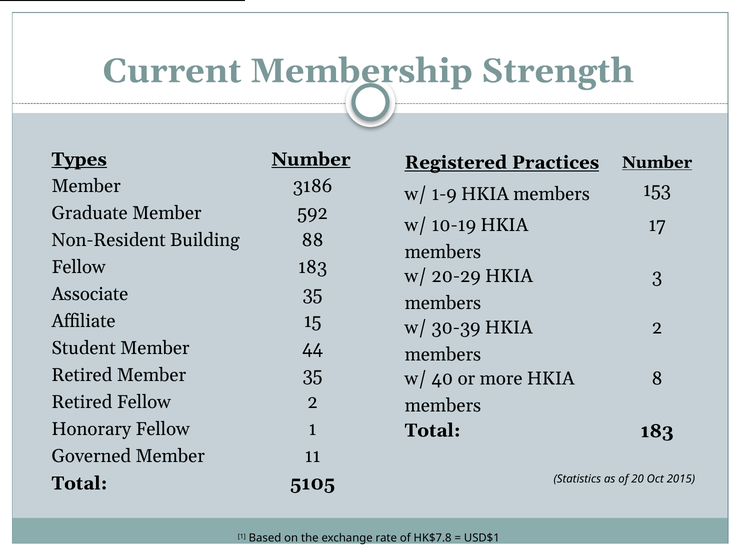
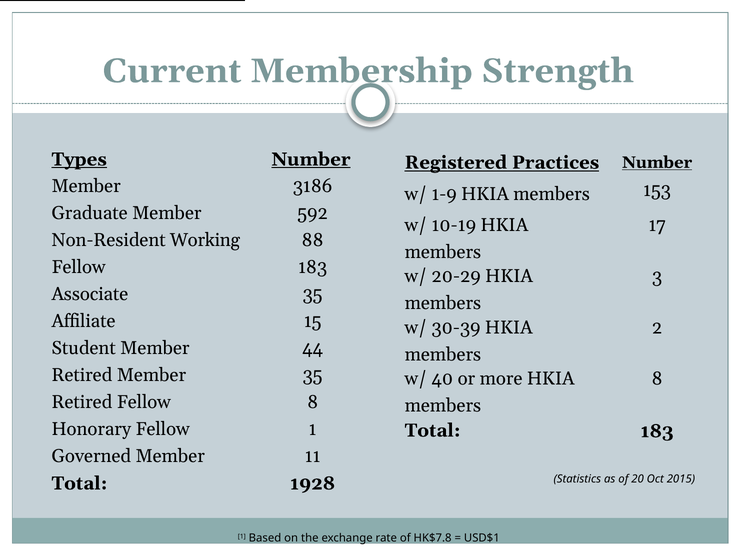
Building: Building -> Working (205, 240)
Fellow 2: 2 -> 8 (313, 402)
5105: 5105 -> 1928 (313, 483)
